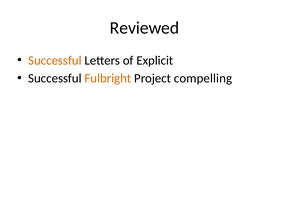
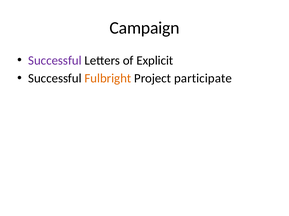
Reviewed: Reviewed -> Campaign (145, 28)
Successful colour: orange -> purple (55, 61)
compelling: compelling -> participate (203, 79)
